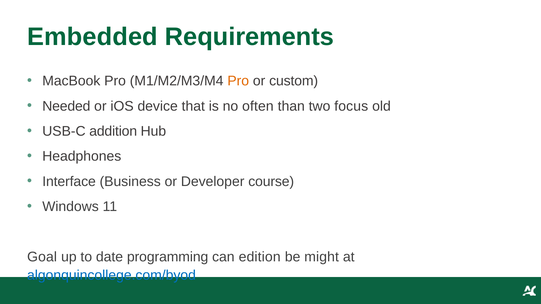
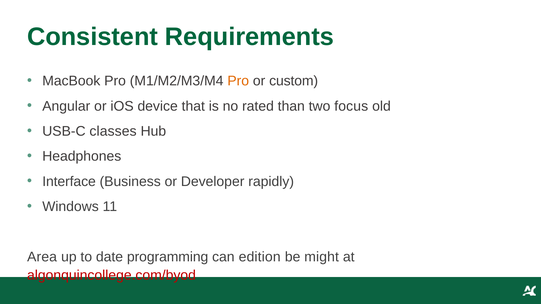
Embedded: Embedded -> Consistent (93, 37)
Needed: Needed -> Angular (66, 106)
often: often -> rated (258, 106)
addition: addition -> classes (113, 131)
course: course -> rapidly (271, 182)
Goal: Goal -> Area (42, 257)
algonquincollege.com/byod colour: blue -> red (111, 276)
